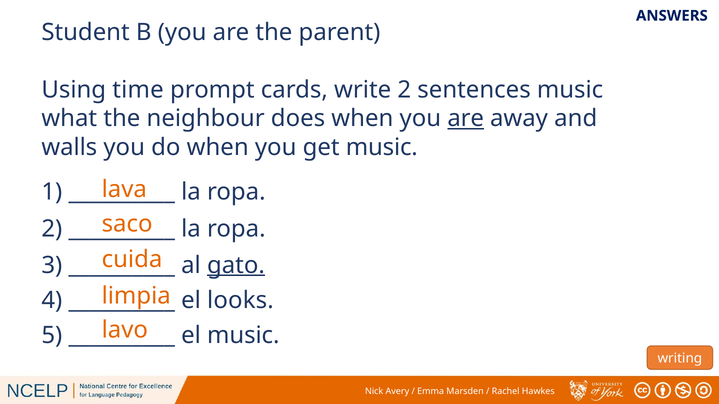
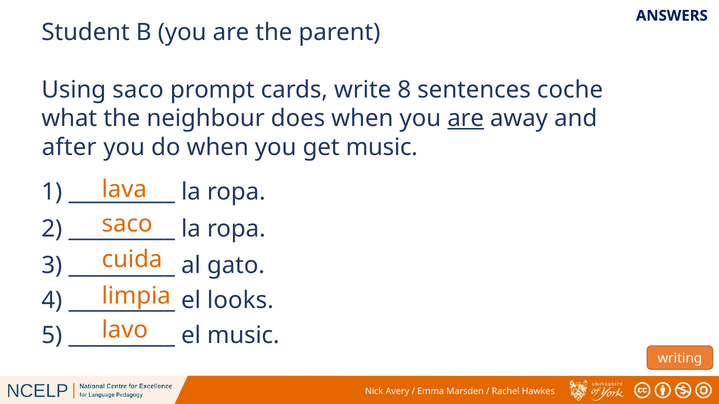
Using time: time -> saco (138, 90)
write 2: 2 -> 8 (404, 90)
sentences music: music -> coche (570, 90)
walls: walls -> after (69, 147)
gato underline: present -> none (236, 265)
